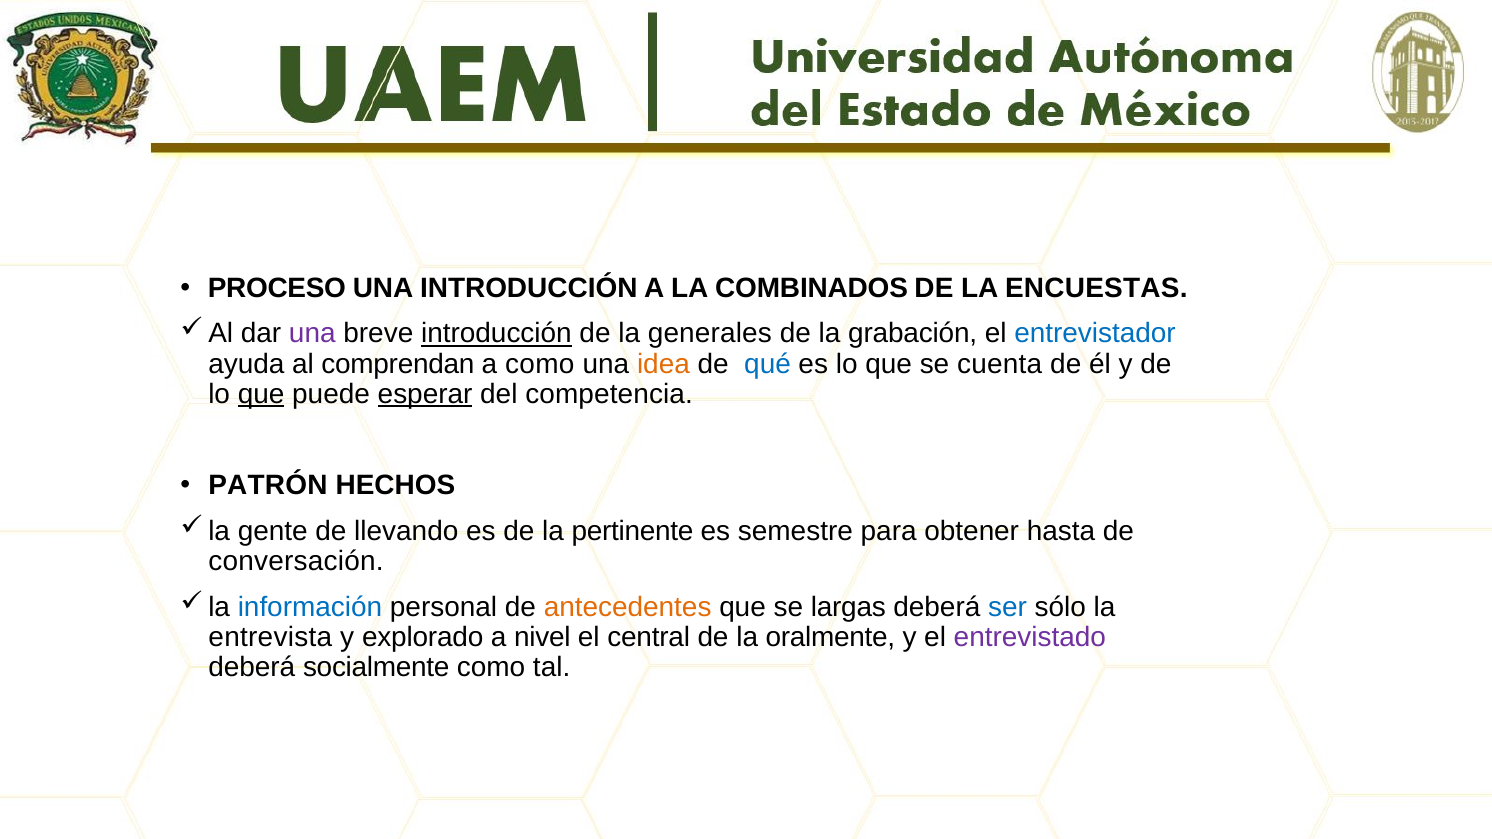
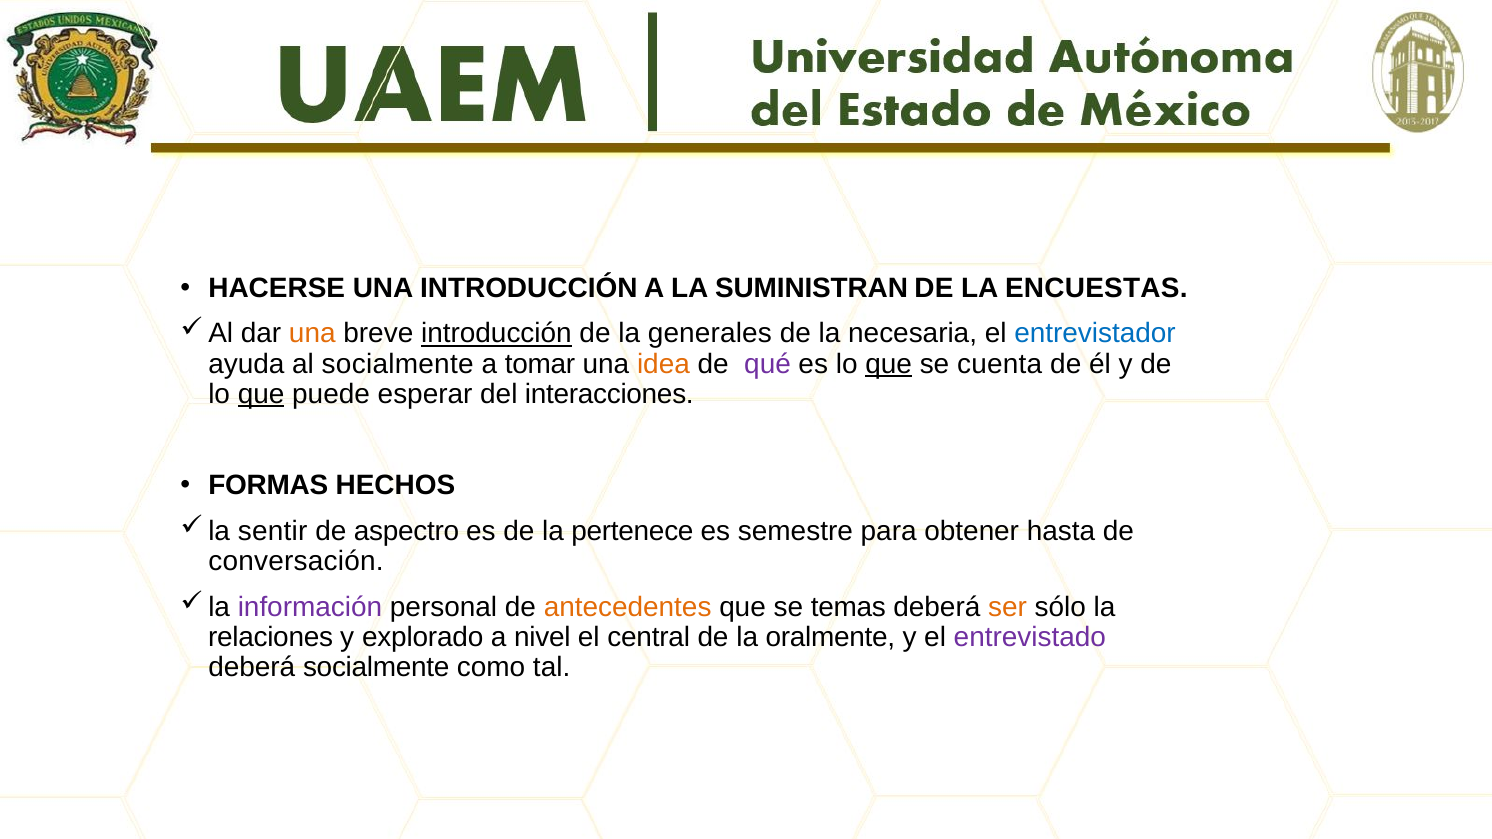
PROCESO: PROCESO -> HACERSE (277, 288)
COMBINADOS: COMBINADOS -> SUMINISTRAN (812, 288)
una colour: purple -> orange (312, 334)
grabación: grabación -> necesaria (913, 334)
al comprendan: comprendan -> socialmente (398, 364)
a como: como -> tomar (540, 364)
qué colour: blue -> purple (768, 364)
que underline: none -> present (889, 364)
esperar underline: present -> none (425, 394)
competencia: competencia -> interacciones (609, 394)
PATRÓN: PATRÓN -> FORMAS (268, 486)
gente: gente -> sentir (273, 531)
llevando: llevando -> aspectro (406, 531)
pertinente: pertinente -> pertenece (632, 531)
información colour: blue -> purple (310, 607)
largas: largas -> temas (848, 607)
ser colour: blue -> orange (1008, 607)
entrevista: entrevista -> relaciones (271, 638)
